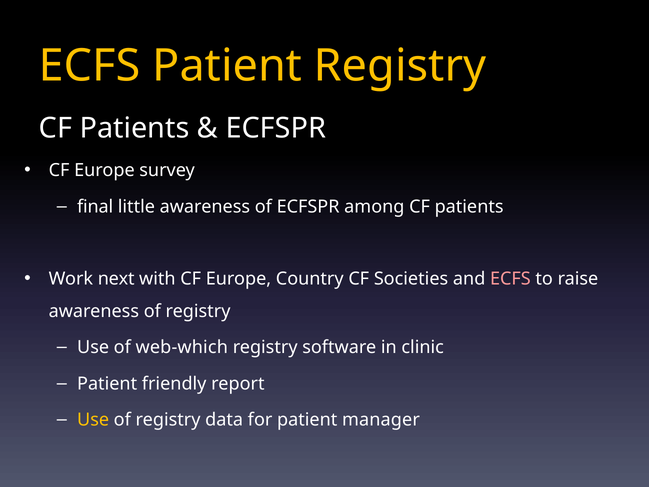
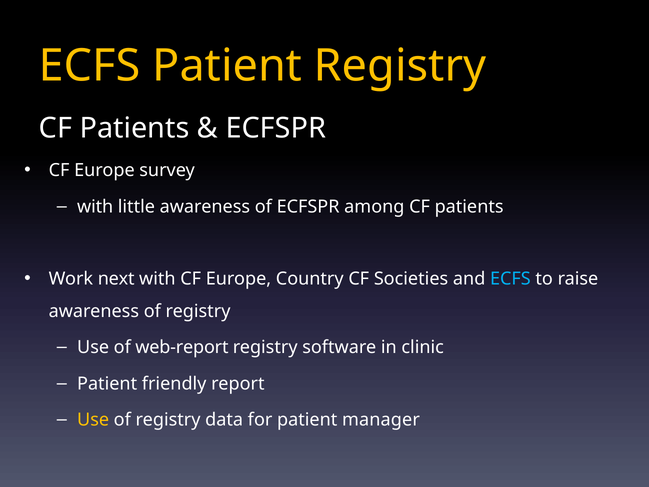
final: final -> with (95, 207)
ECFS colour: pink -> light blue (510, 279)
web-which: web-which -> web-report (182, 347)
